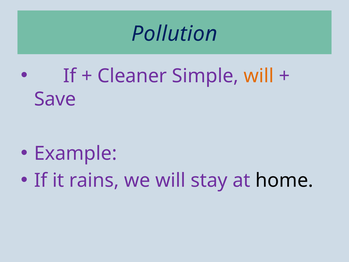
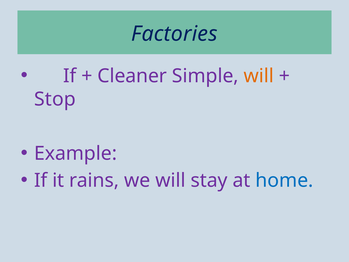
Pollution: Pollution -> Factories (174, 34)
Save: Save -> Stop (55, 99)
home colour: black -> blue (284, 180)
